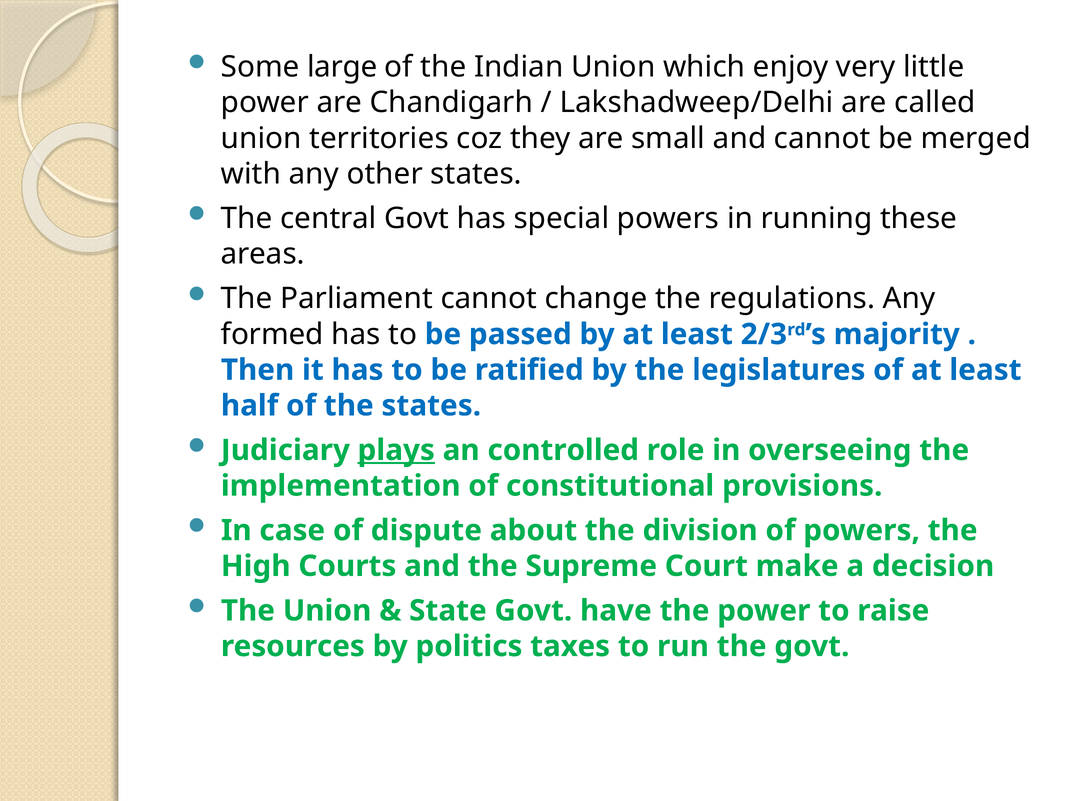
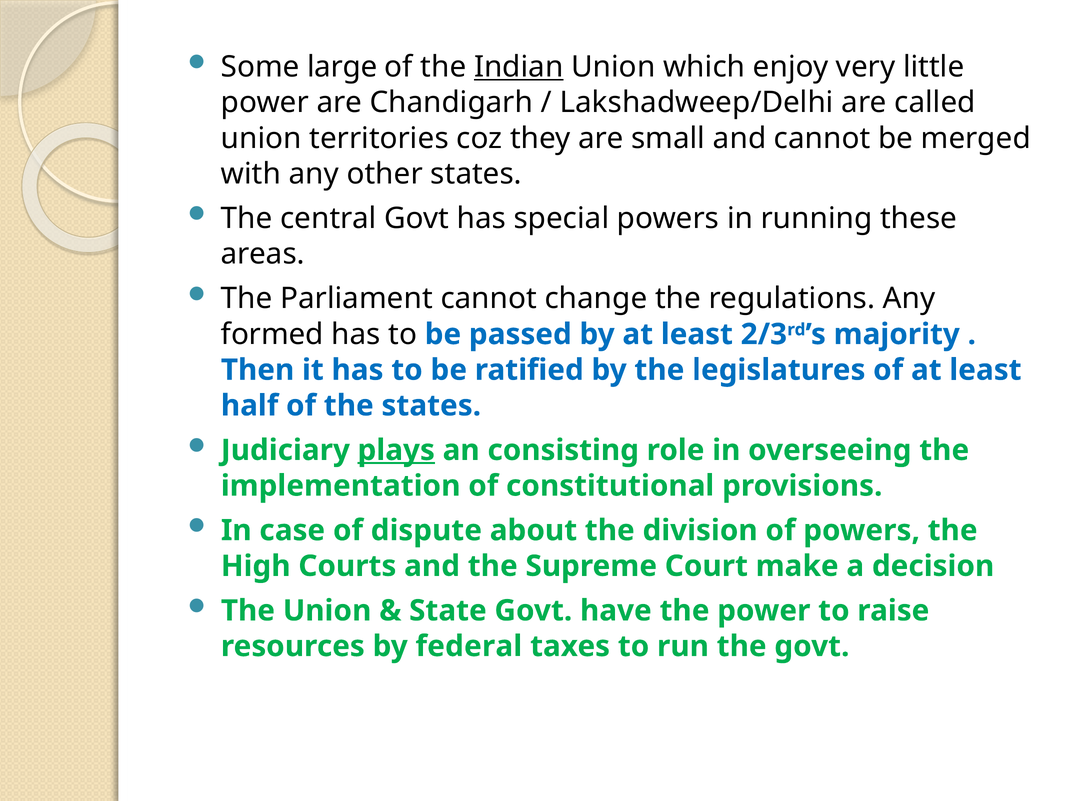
Indian underline: none -> present (519, 67)
controlled: controlled -> consisting (563, 450)
politics: politics -> federal (469, 646)
